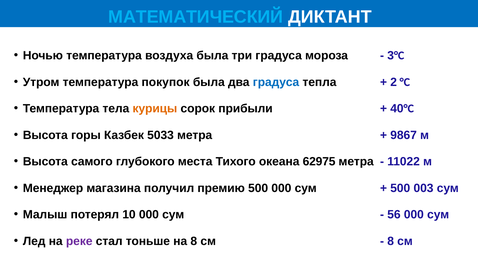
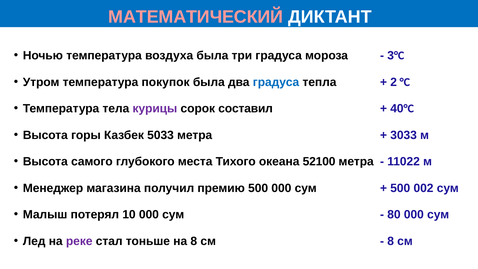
МАТЕМАТИЧЕСКИЙ colour: light blue -> pink (196, 17)
курицы colour: orange -> purple (155, 109)
прибыли: прибыли -> составил (246, 109)
9867: 9867 -> 3033 (404, 135)
62975: 62975 -> 52100 (319, 162)
003: 003 -> 002 (423, 188)
56: 56 -> 80 (394, 215)
